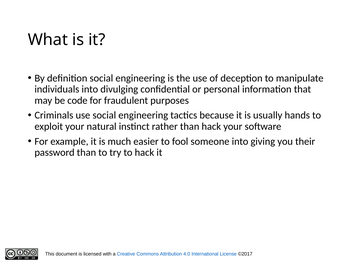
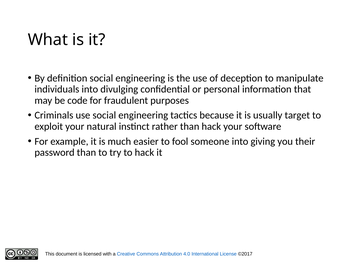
hands: hands -> target (297, 115)
